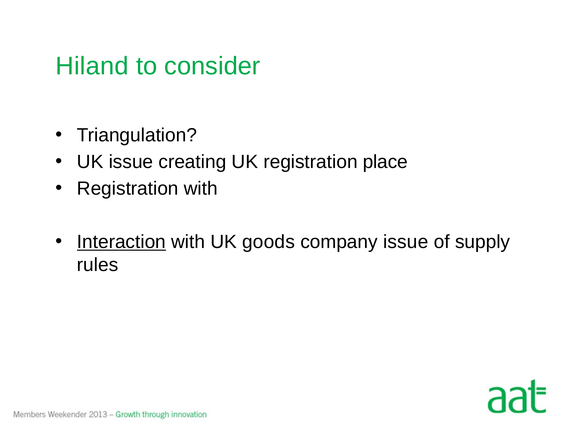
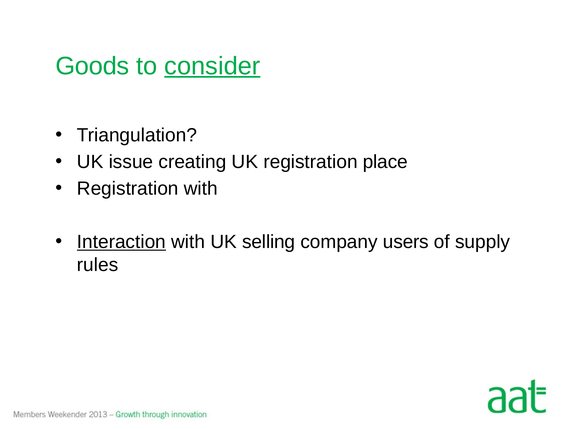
Hiland: Hiland -> Goods (92, 66)
consider underline: none -> present (212, 66)
goods: goods -> selling (269, 242)
company issue: issue -> users (406, 242)
